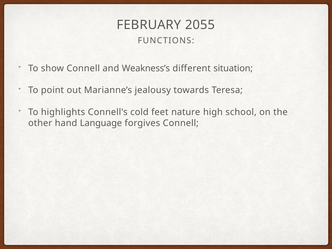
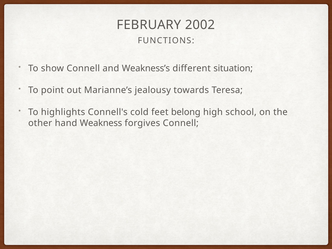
2055: 2055 -> 2002 (200, 25)
nature: nature -> belong (186, 112)
Language: Language -> Weakness (101, 123)
